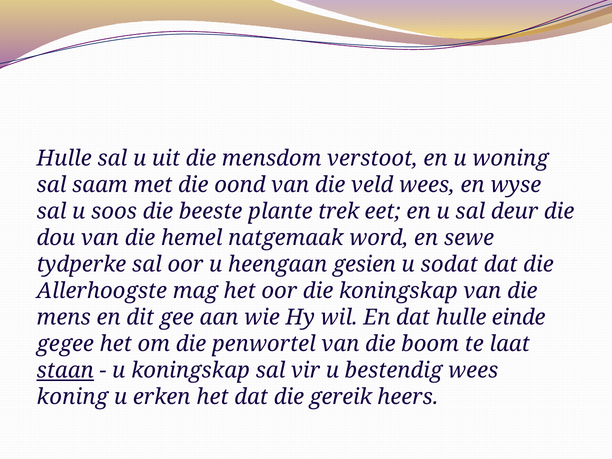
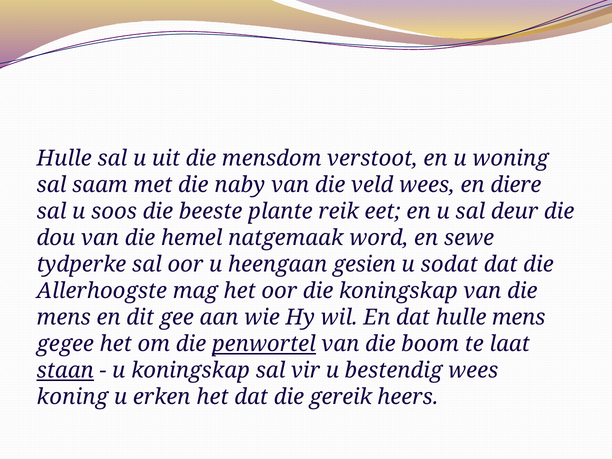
oond: oond -> naby (240, 185)
wyse: wyse -> diere (516, 185)
trek: trek -> reik (339, 212)
hulle einde: einde -> mens (519, 318)
penwortel underline: none -> present (264, 344)
